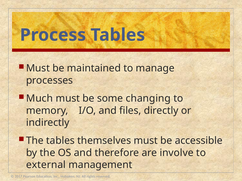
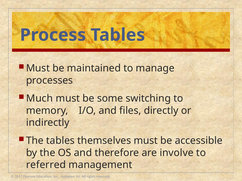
changing: changing -> switching (148, 99)
external: external -> referred (46, 165)
